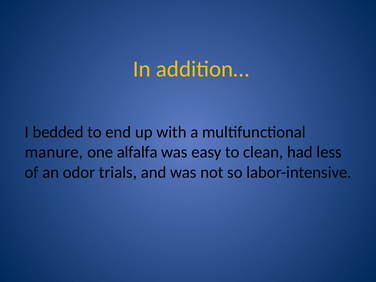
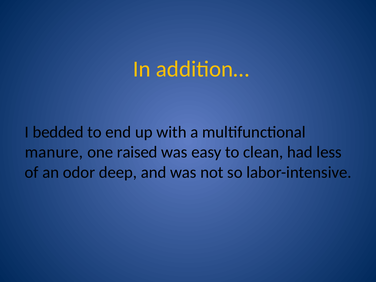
alfalfa: alfalfa -> raised (137, 152)
trials: trials -> deep (118, 172)
